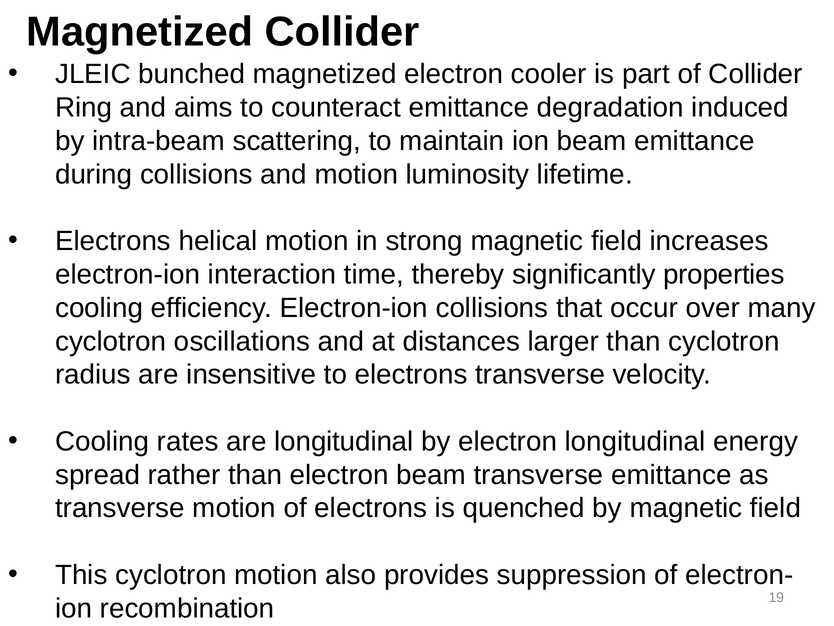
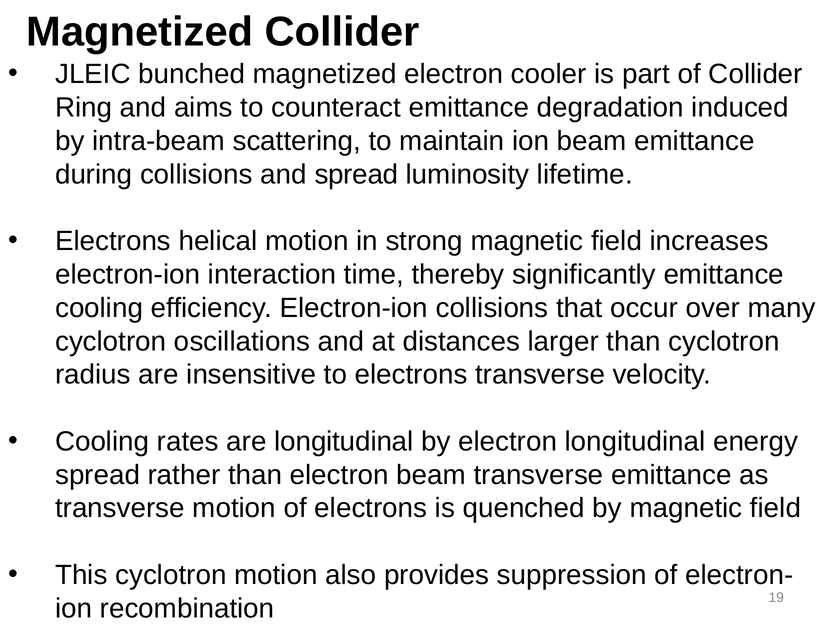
and motion: motion -> spread (356, 174)
significantly properties: properties -> emittance (724, 274)
